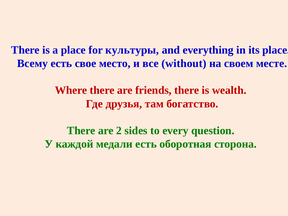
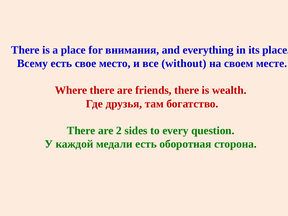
культуры: культуры -> внимания (132, 50)
